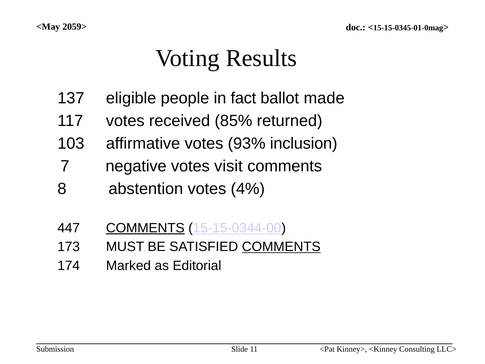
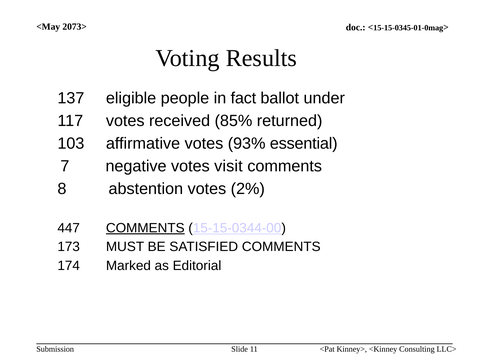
2059>: 2059> -> 2073> (75, 27)
made: made -> under (324, 98)
inclusion: inclusion -> essential (304, 143)
4%: 4% -> 2% (248, 189)
COMMENTS underline: present -> none (281, 247)
